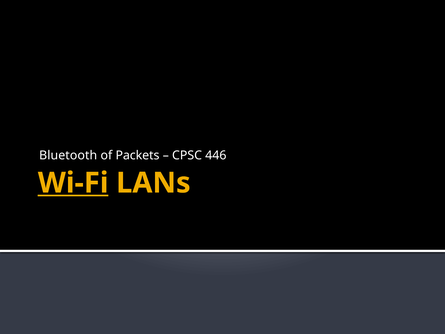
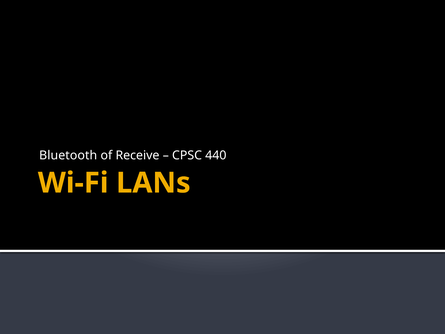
Packets: Packets -> Receive (137, 155)
446: 446 -> 440 (216, 155)
Wi-Fi underline: present -> none (73, 183)
